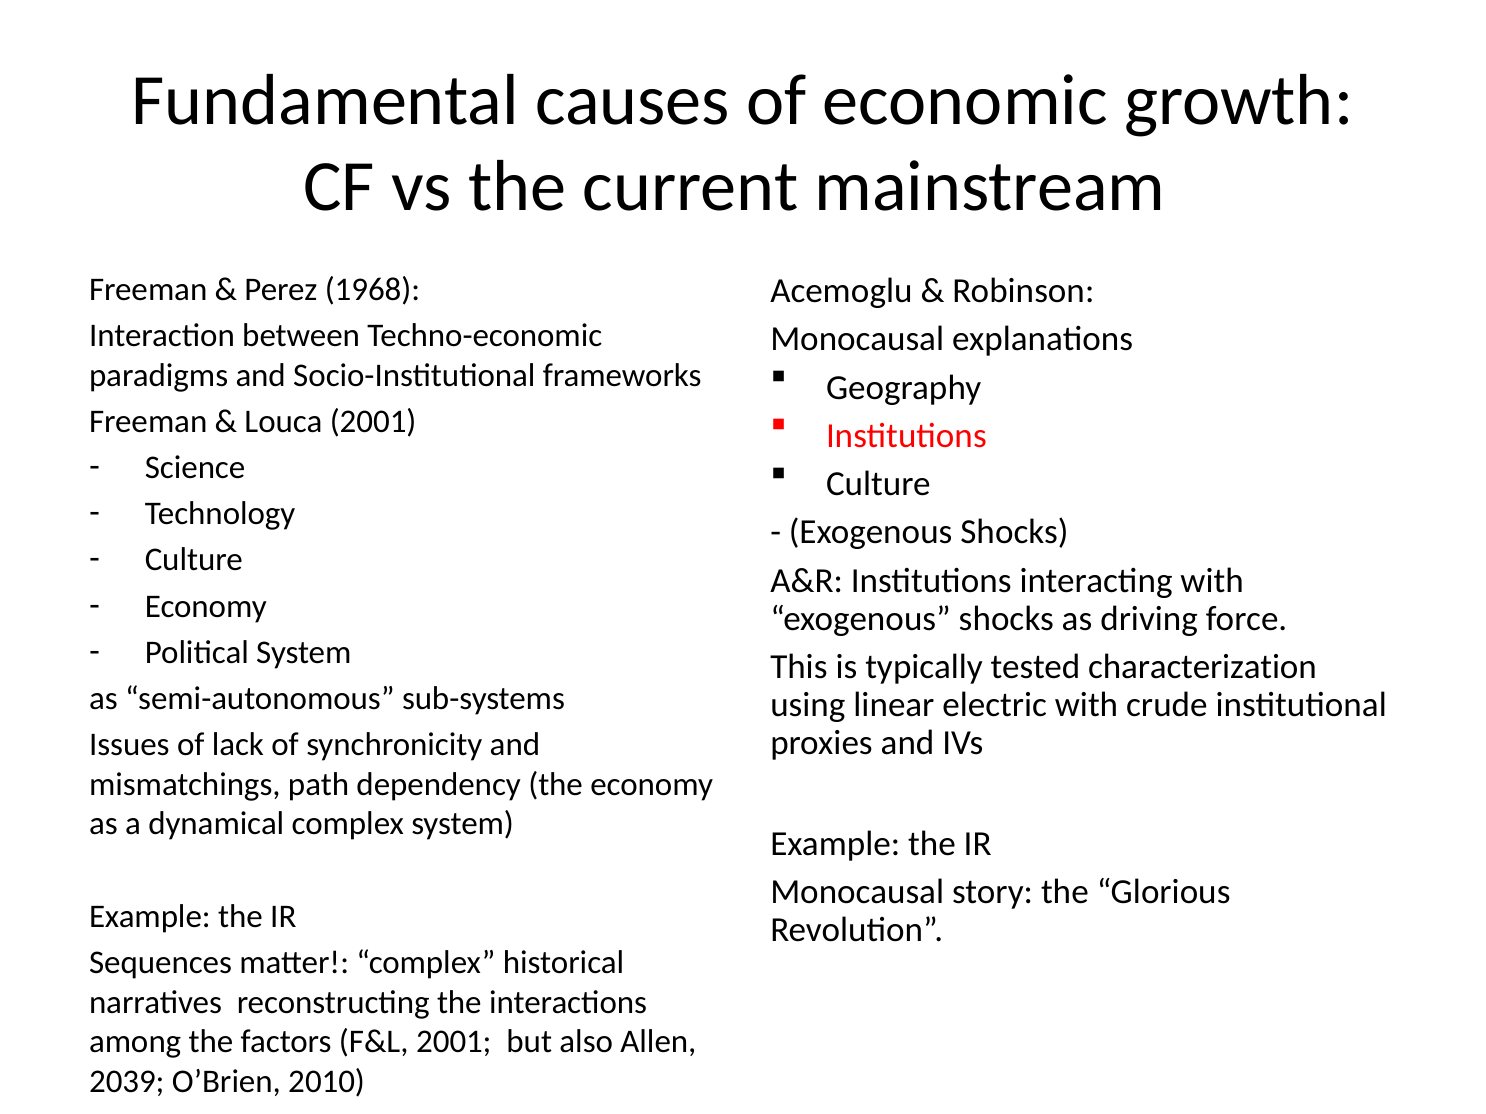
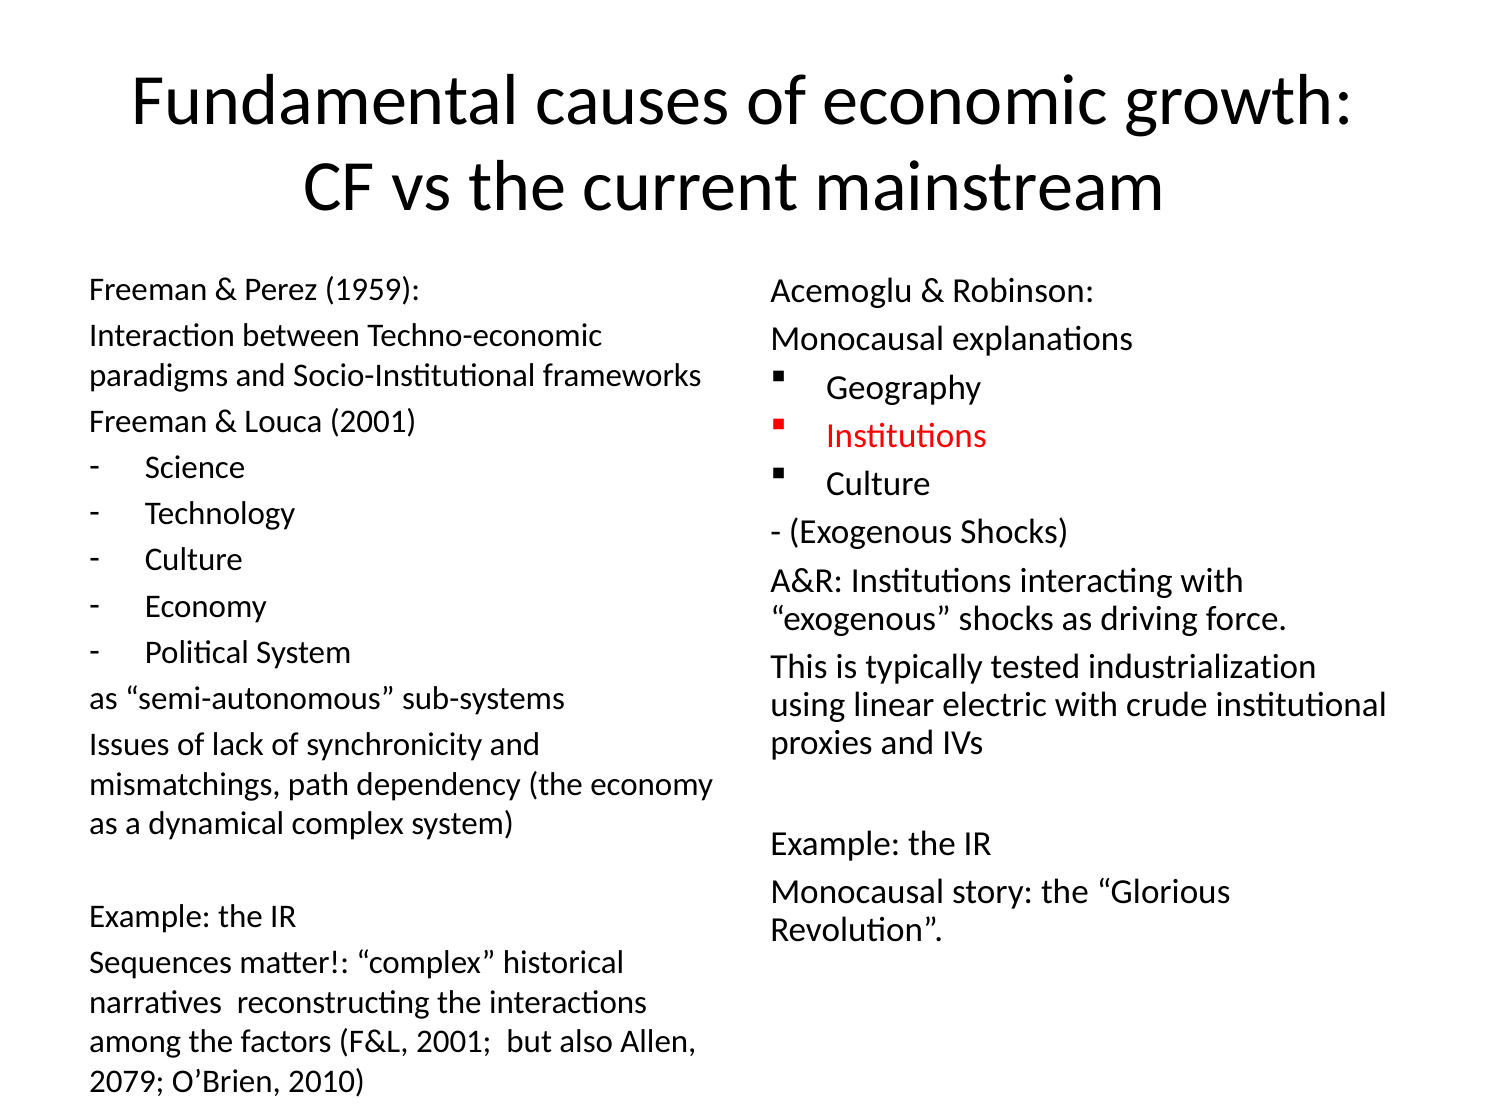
1968: 1968 -> 1959 (372, 290)
characterization: characterization -> industrialization (1202, 667)
2039: 2039 -> 2079 (127, 1082)
